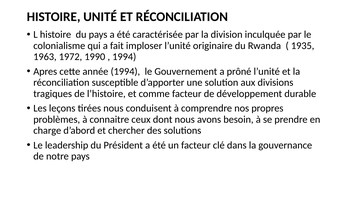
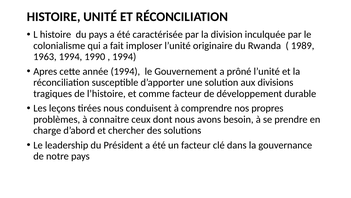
1935: 1935 -> 1989 (303, 46)
1963 1972: 1972 -> 1994 (71, 57)
